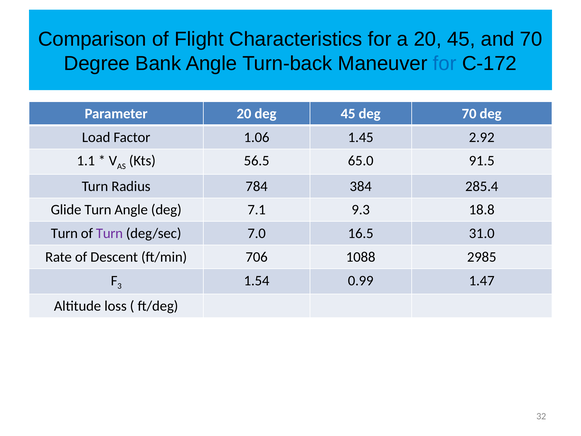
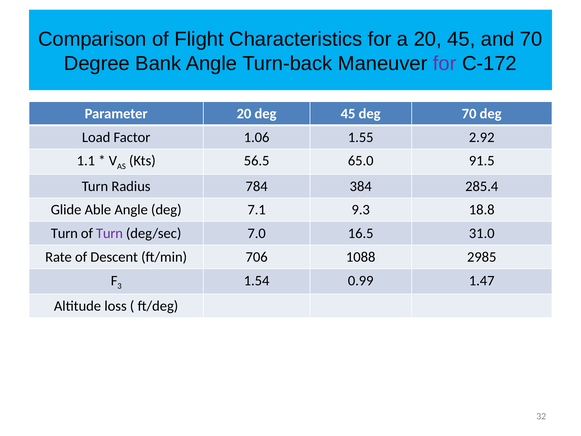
for colour: blue -> purple (445, 63)
1.45: 1.45 -> 1.55 (361, 137)
Glide Turn: Turn -> Able (98, 210)
